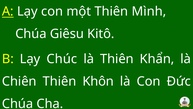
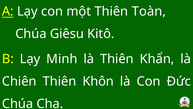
Mình: Mình -> Toàn (149, 11)
Chúc: Chúc -> Minh (62, 59)
